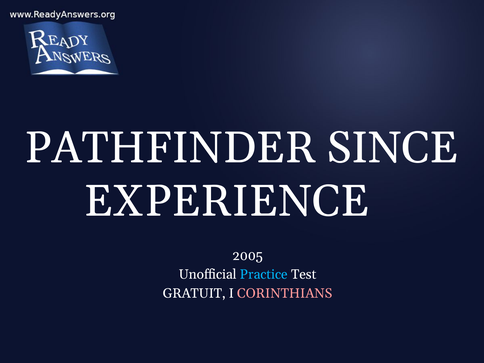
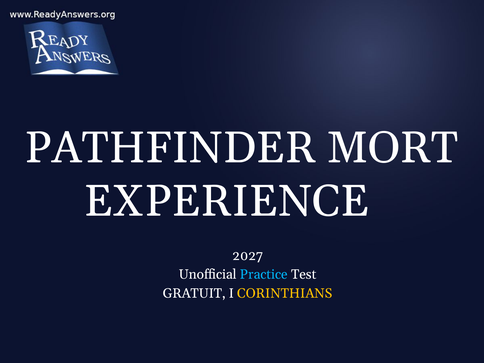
SINCE: SINCE -> MORT (393, 148)
2005: 2005 -> 2027 (248, 256)
CORINTHIANS colour: pink -> yellow (285, 293)
